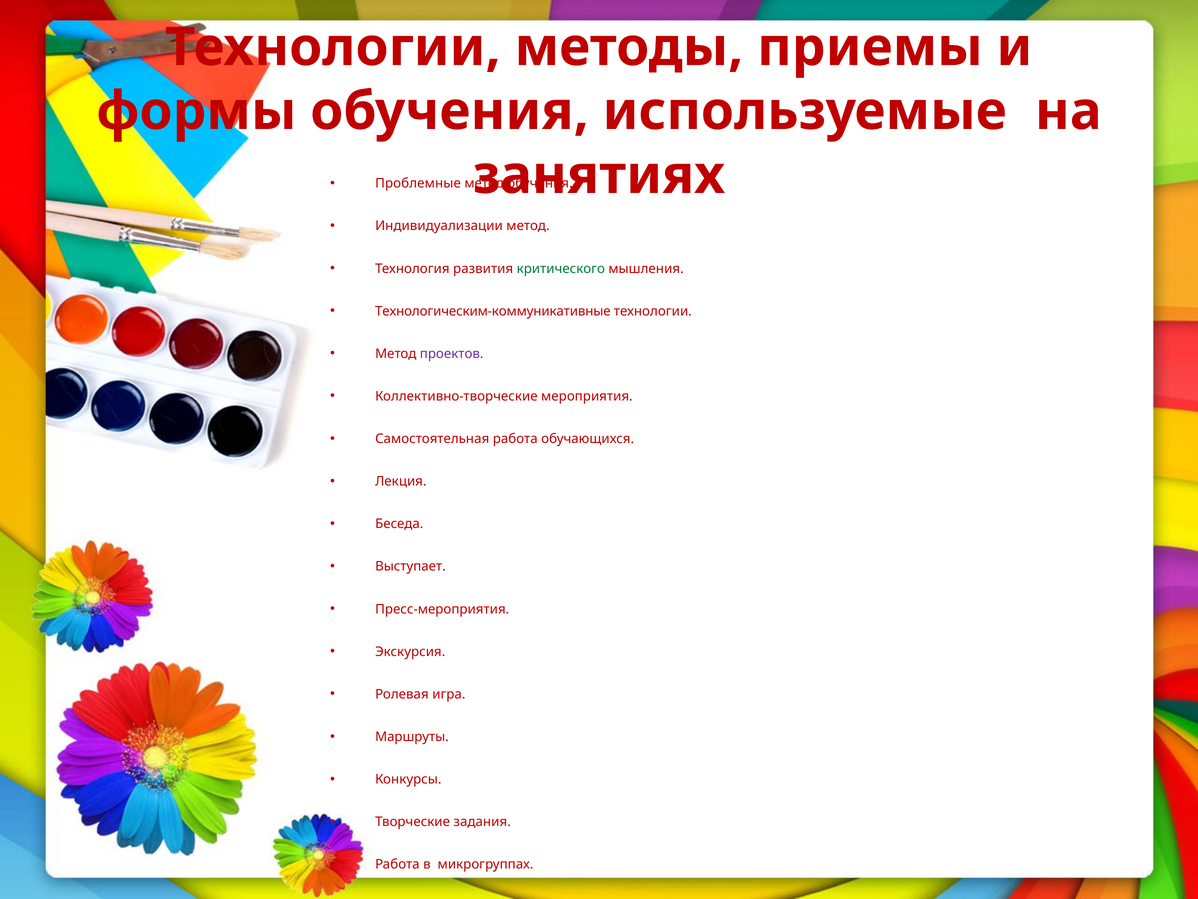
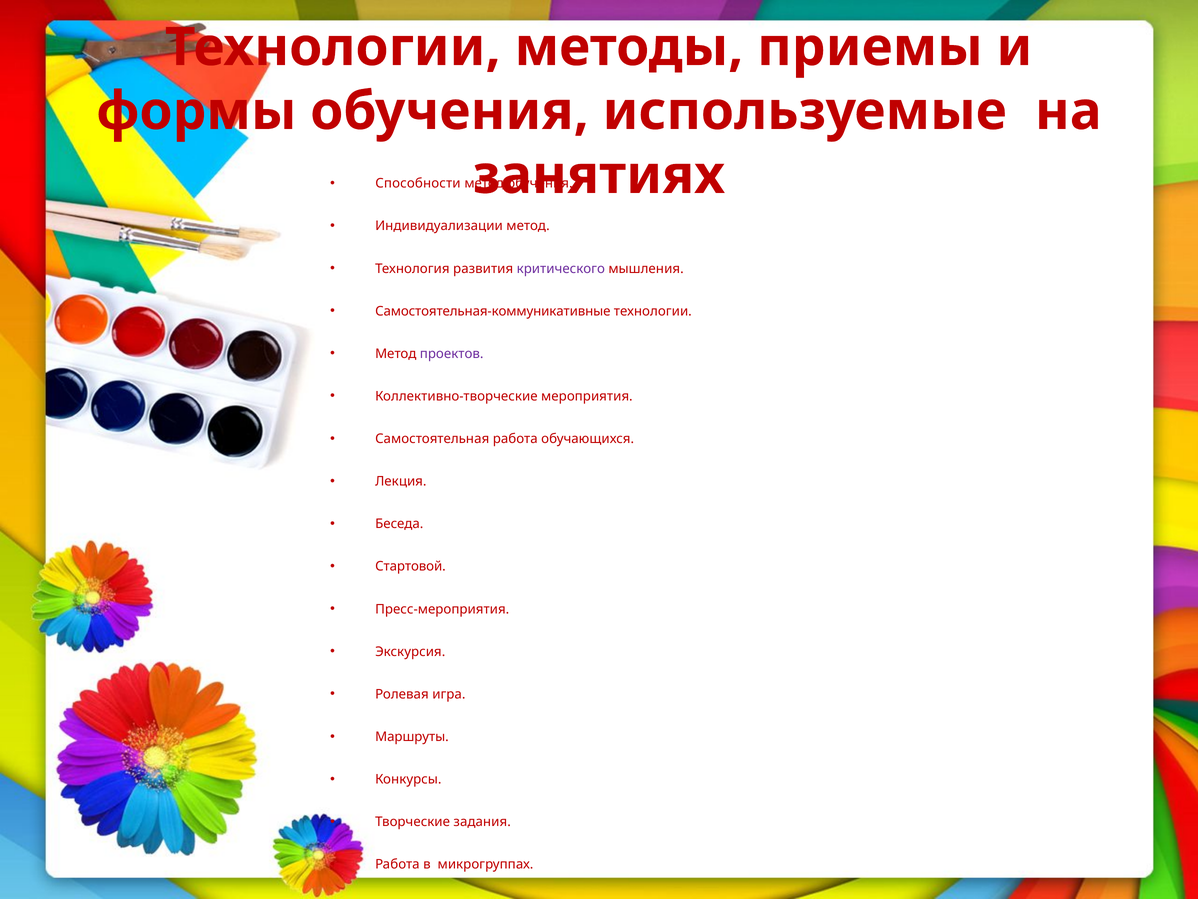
Проблемные: Проблемные -> Способности (418, 183)
критического colour: green -> purple (561, 268)
Технологическим-коммуникативные: Технологическим-коммуникативные -> Самостоятельная-коммуникативные (493, 311)
Выступает: Выступает -> Стартовой (410, 566)
